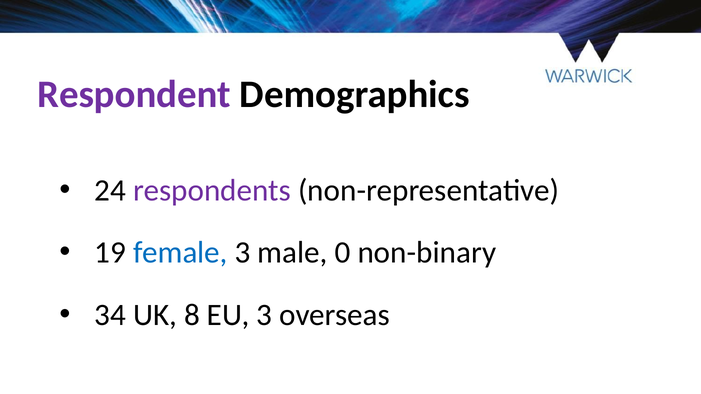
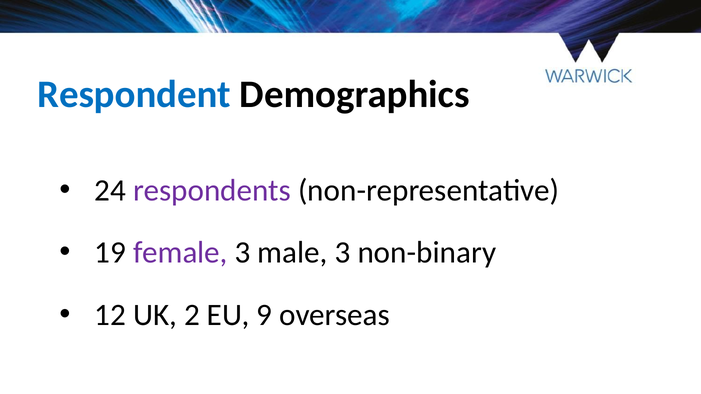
Respondent colour: purple -> blue (134, 94)
female colour: blue -> purple (180, 253)
male 0: 0 -> 3 (343, 253)
34: 34 -> 12 (110, 315)
8: 8 -> 2 (192, 315)
EU 3: 3 -> 9 (264, 315)
